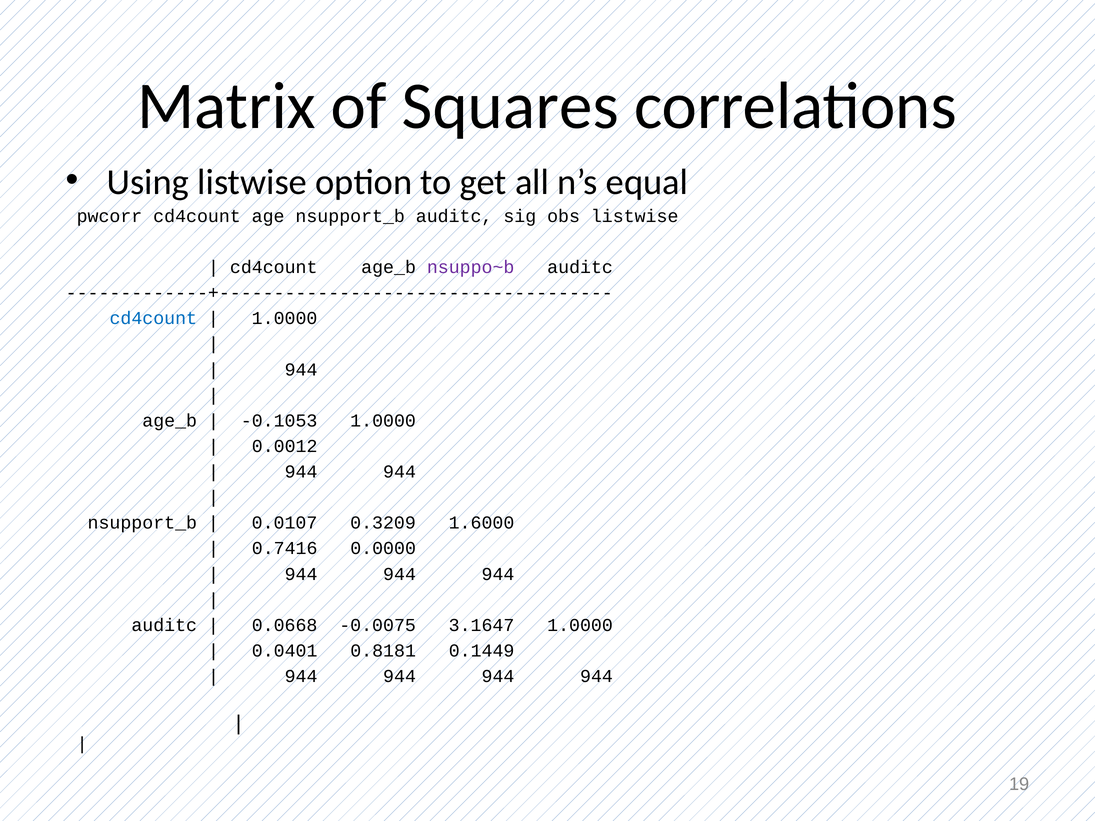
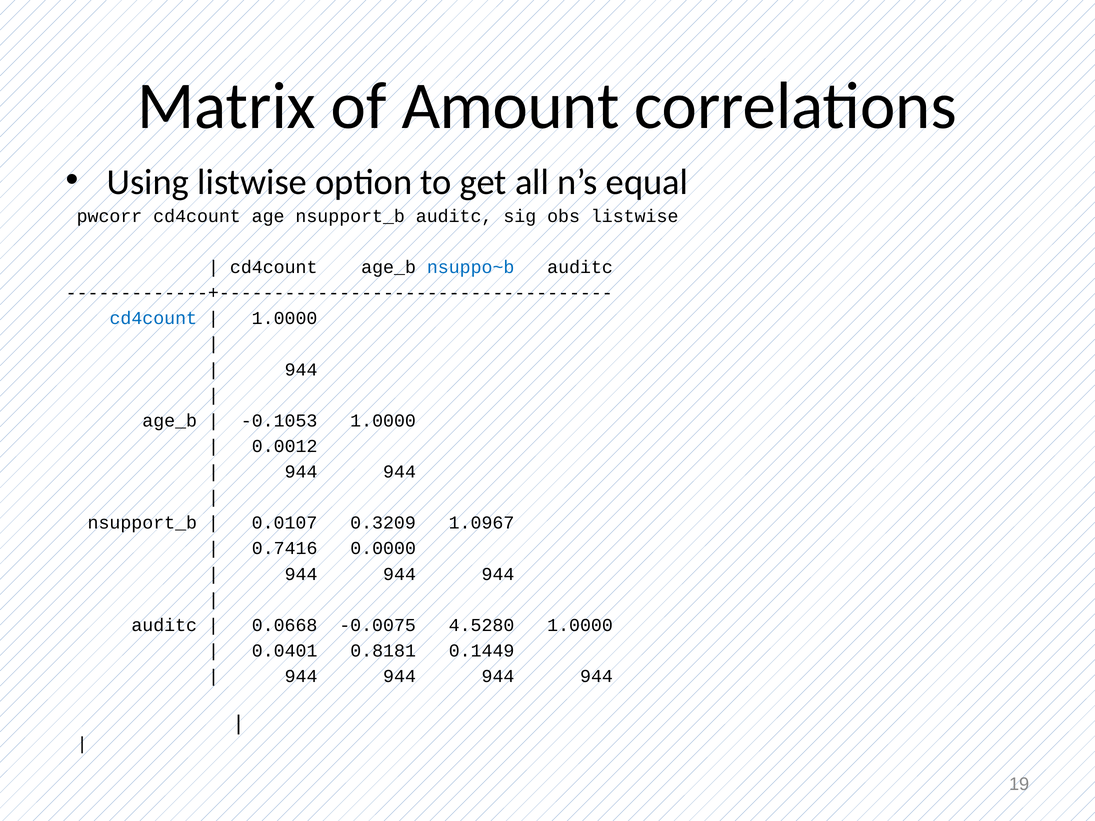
Squares: Squares -> Amount (511, 106)
nsuppo~b colour: purple -> blue (471, 267)
1.6000: 1.6000 -> 1.0967 (482, 523)
3.1647: 3.1647 -> 4.5280 (482, 625)
